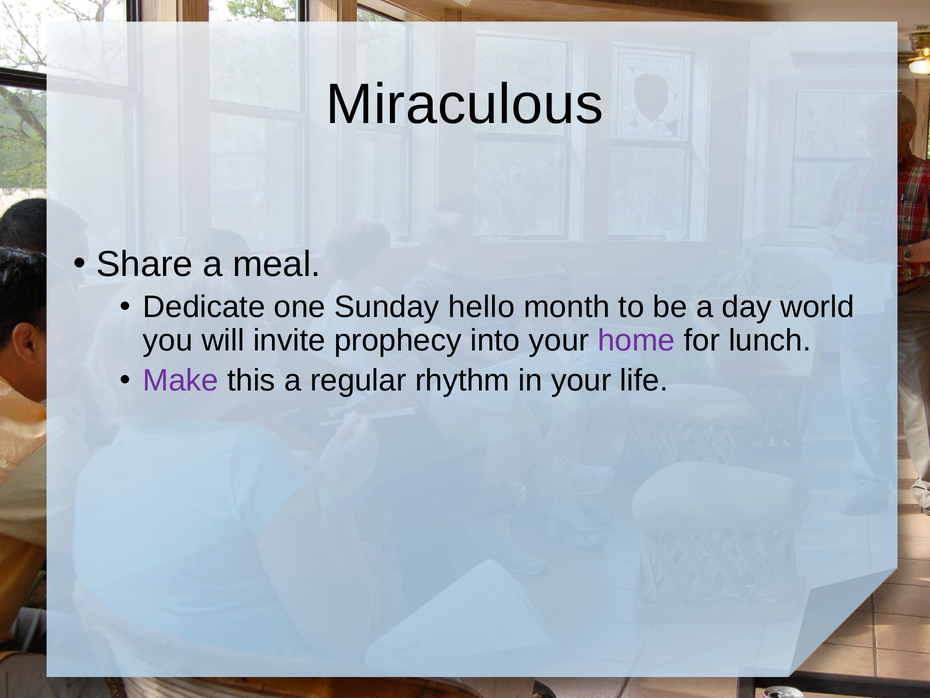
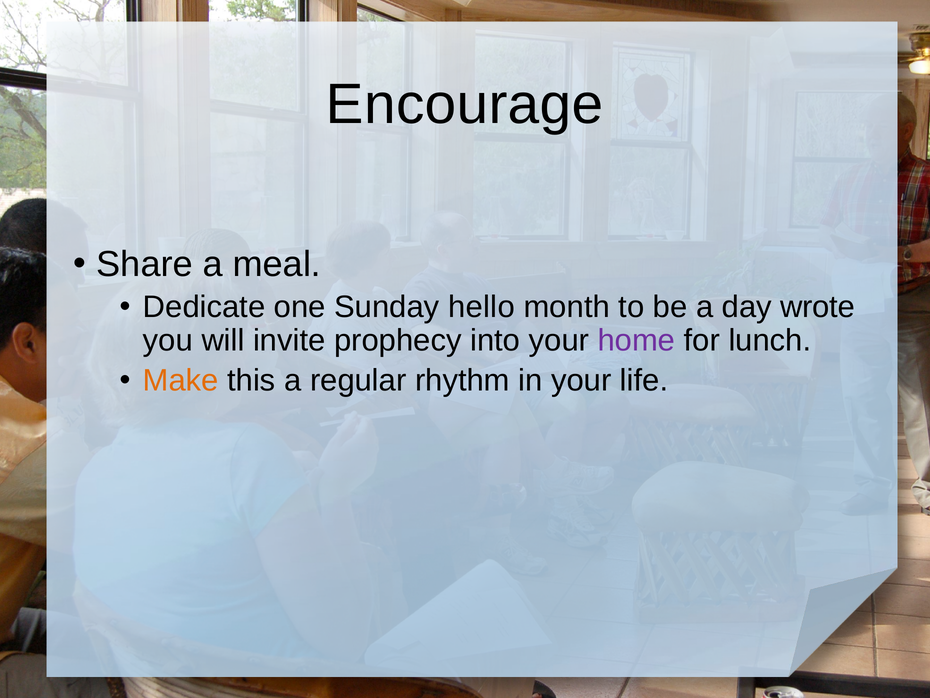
Miraculous: Miraculous -> Encourage (465, 104)
world: world -> wrote (818, 307)
Make colour: purple -> orange (181, 380)
